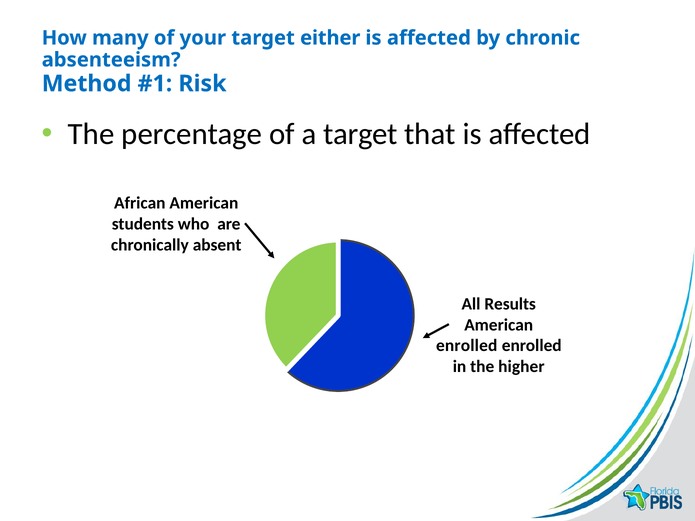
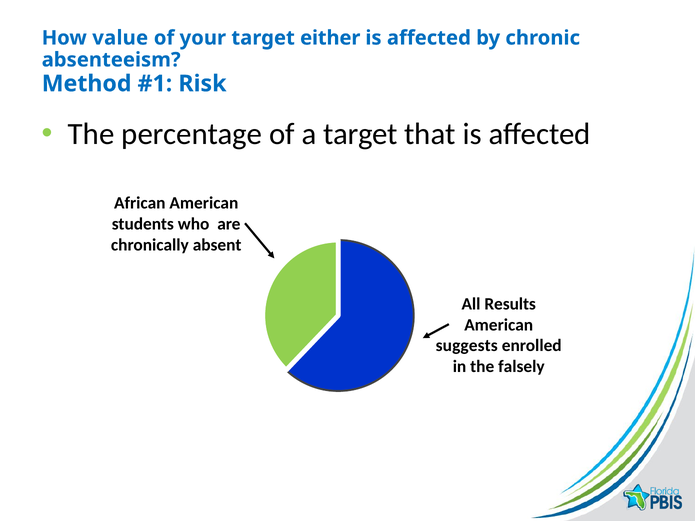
many: many -> value (120, 38)
enrolled: enrolled -> suggests (467, 346)
higher: higher -> falsely (521, 367)
